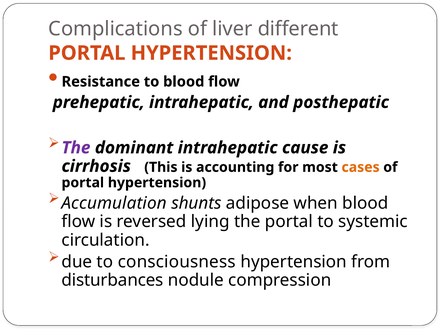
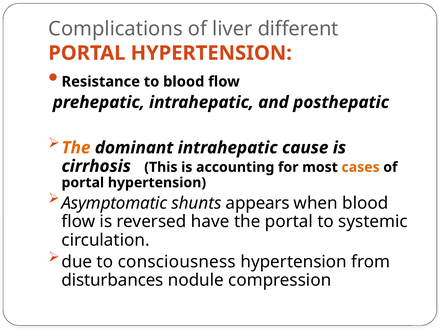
The colour: purple -> orange (76, 148)
Accumulation: Accumulation -> Asymptomatic (114, 203)
adipose: adipose -> appears (258, 203)
lying: lying -> have (210, 222)
